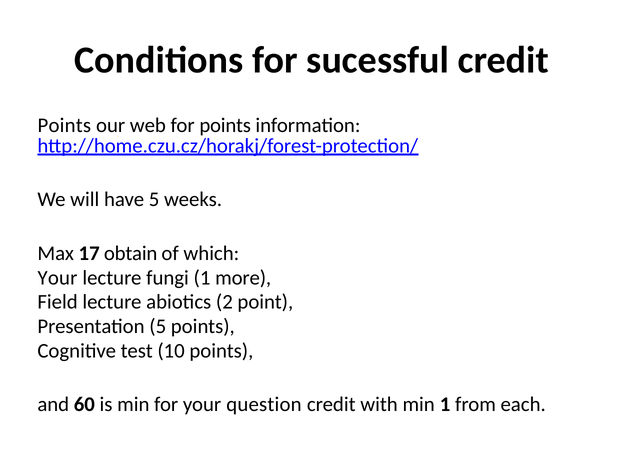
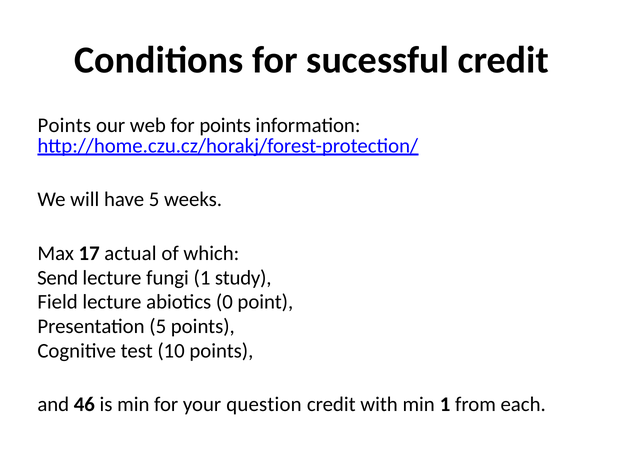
obtain: obtain -> actual (130, 253)
Your: Your -> Send (58, 278)
more: more -> study (243, 278)
2: 2 -> 0 (224, 302)
60: 60 -> 46 (84, 405)
